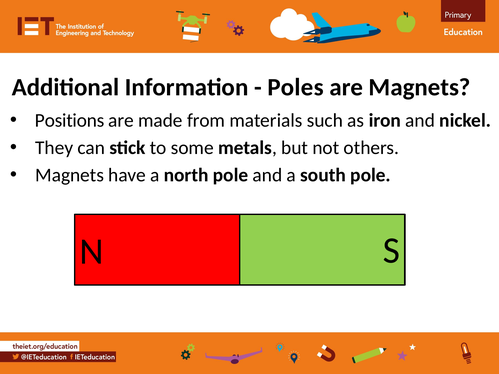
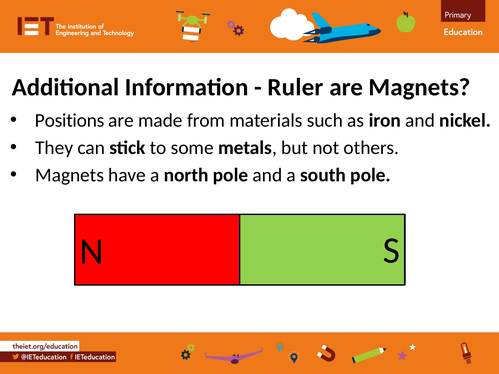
Poles: Poles -> Ruler (296, 87)
